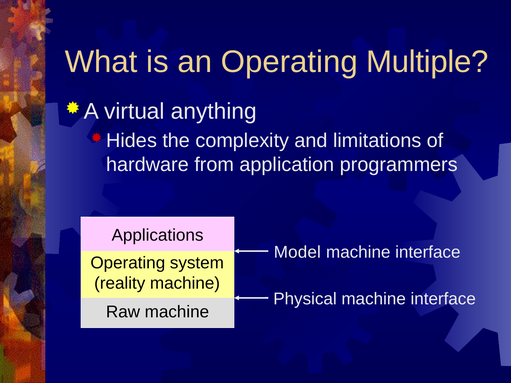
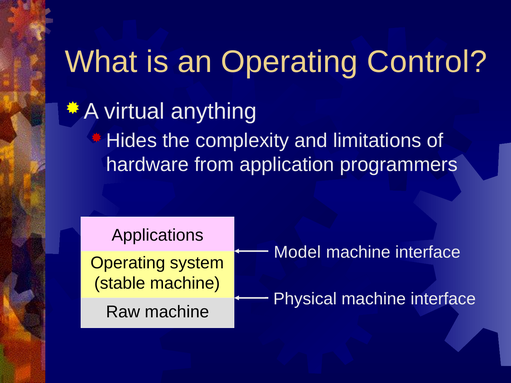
Multiple: Multiple -> Control (427, 62)
reality: reality -> stable (120, 284)
